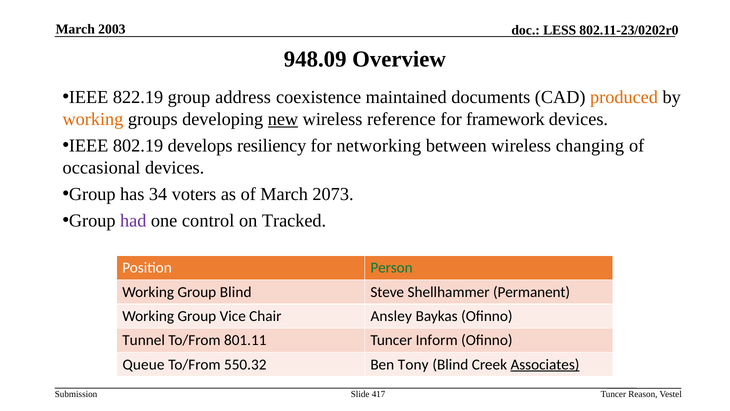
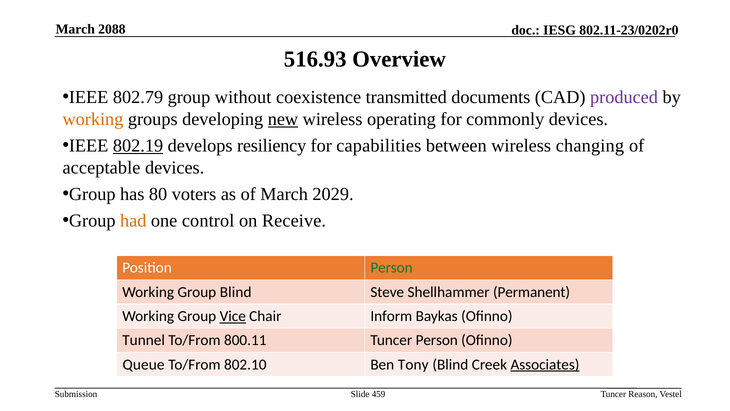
2003: 2003 -> 2088 (112, 29)
LESS: LESS -> IESG (560, 30)
948.09: 948.09 -> 516.93 (315, 59)
822.19: 822.19 -> 802.79 (138, 97)
address: address -> without (243, 97)
maintained: maintained -> transmitted (406, 97)
produced colour: orange -> purple (624, 97)
reference: reference -> operating (401, 119)
framework: framework -> commonly (505, 119)
802.19 underline: none -> present (138, 146)
networking: networking -> capabilities (379, 146)
occasional: occasional -> acceptable (101, 167)
34: 34 -> 80 (158, 194)
2073: 2073 -> 2029 (333, 194)
had colour: purple -> orange (133, 220)
Tracked: Tracked -> Receive (294, 220)
Vice underline: none -> present (233, 316)
Ansley: Ansley -> Inform (391, 316)
801.11: 801.11 -> 800.11 (245, 340)
Tuncer Inform: Inform -> Person (437, 340)
550.32: 550.32 -> 802.10 (245, 364)
417: 417 -> 459 (379, 394)
